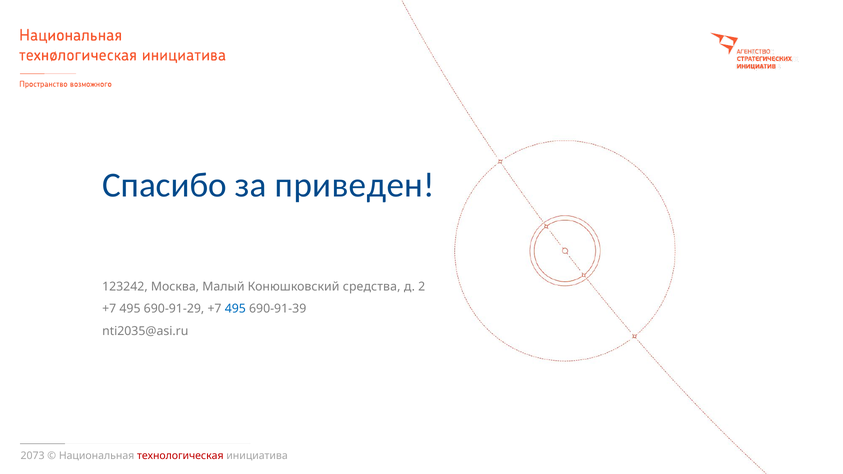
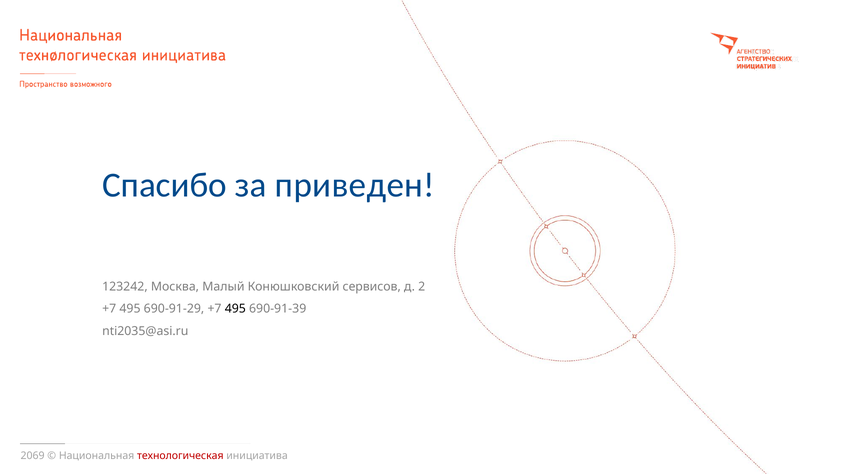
средства: средства -> сервисов (372, 287)
495 colour: blue -> black (235, 309)
2073: 2073 -> 2069 (33, 456)
